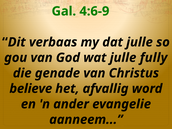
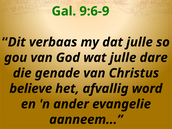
4:6-9: 4:6-9 -> 9:6-9 (94, 11)
fully: fully -> dare (154, 58)
